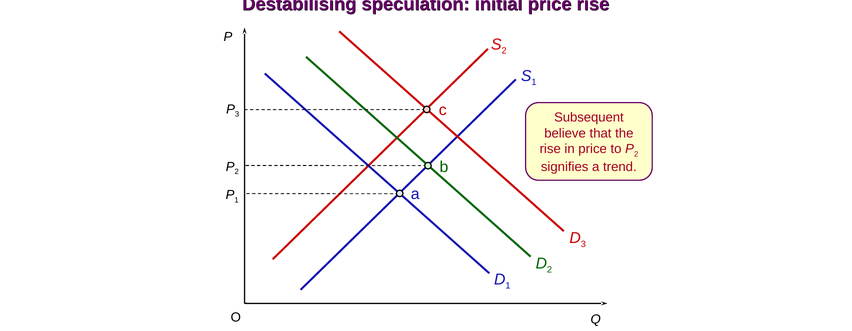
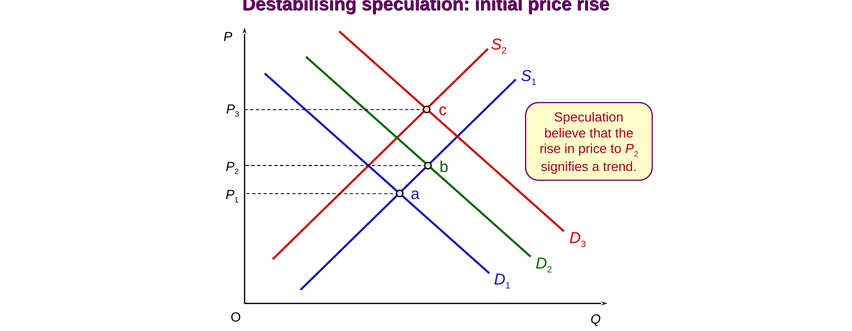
Subsequent: Subsequent -> Speculation (589, 118)
